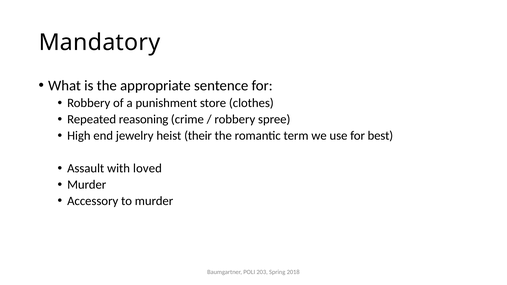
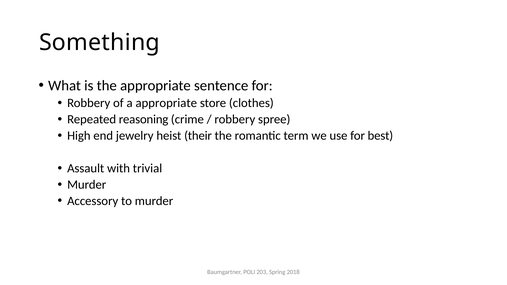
Mandatory: Mandatory -> Something (99, 43)
a punishment: punishment -> appropriate (166, 103)
loved: loved -> trivial (148, 168)
